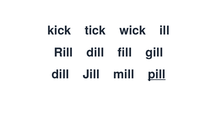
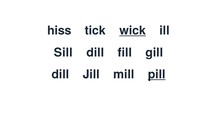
kick: kick -> hiss (59, 31)
wick underline: none -> present (133, 31)
Rill: Rill -> Sill (63, 53)
